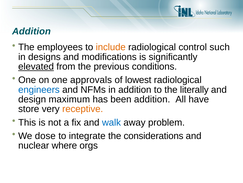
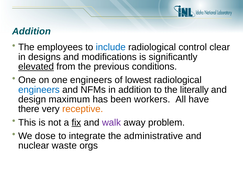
include colour: orange -> blue (111, 47)
such: such -> clear (220, 47)
one approvals: approvals -> engineers (91, 80)
been addition: addition -> workers (152, 99)
store: store -> there (29, 109)
fix underline: none -> present (76, 122)
walk colour: blue -> purple (111, 122)
considerations: considerations -> administrative (153, 135)
where: where -> waste (64, 145)
